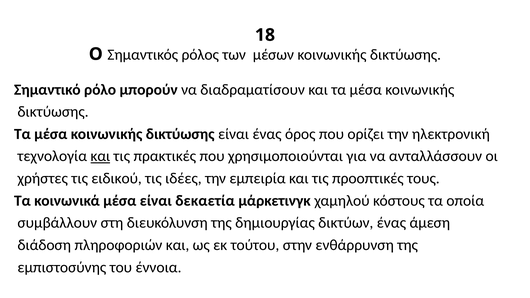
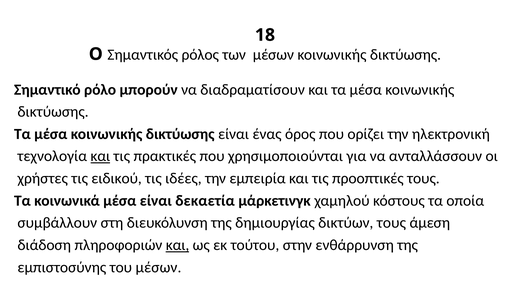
δικτύων ένας: ένας -> τους (391, 223)
και underline: none -> present (178, 245)
του έννοια: έννοια -> μέσων (158, 267)
